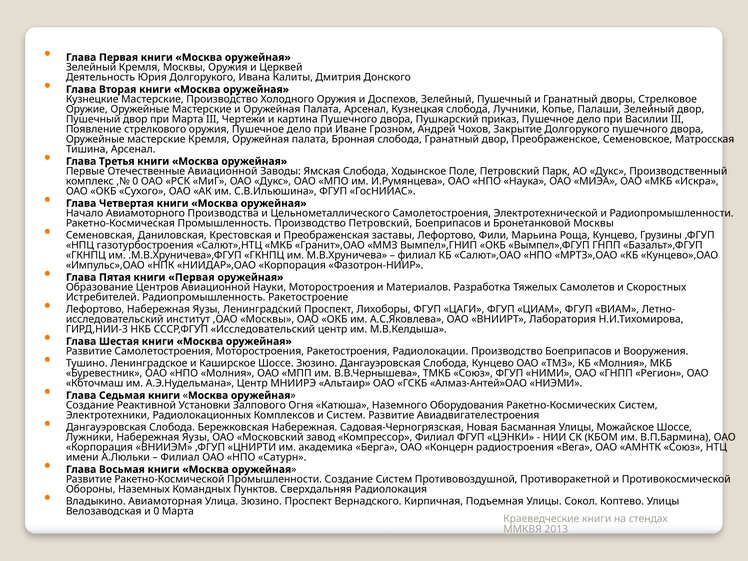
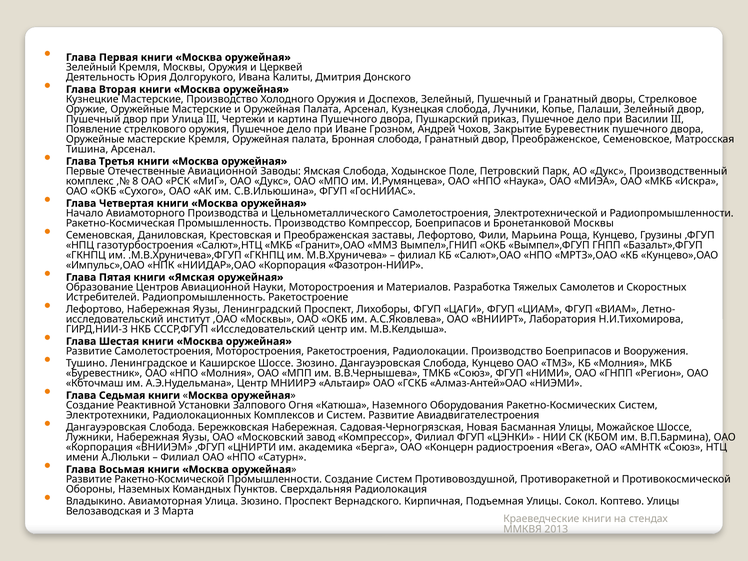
при Марта: Марта -> Улица (188, 119)
Закрытие Долгорукого: Долгорукого -> Буревестник (577, 129)
0: 0 -> 8 (135, 181)
Производство Петровский: Петровский -> Компрессор (380, 223)
книги Первая: Первая -> Ямская (192, 277)
и 0: 0 -> 3 (156, 511)
